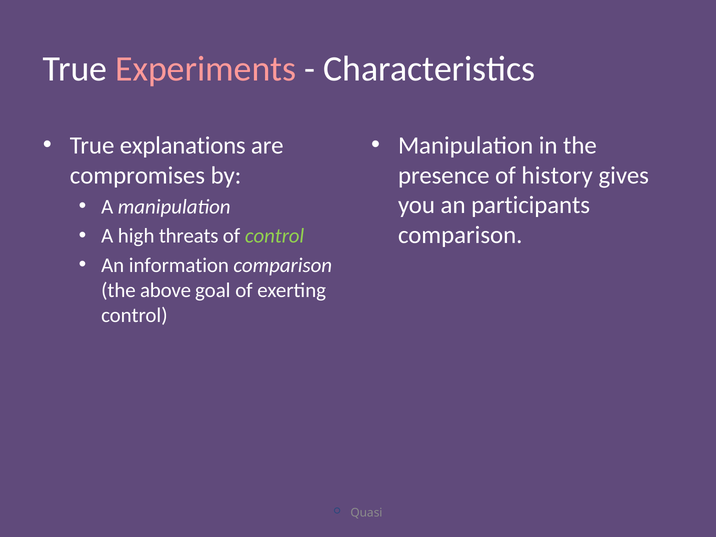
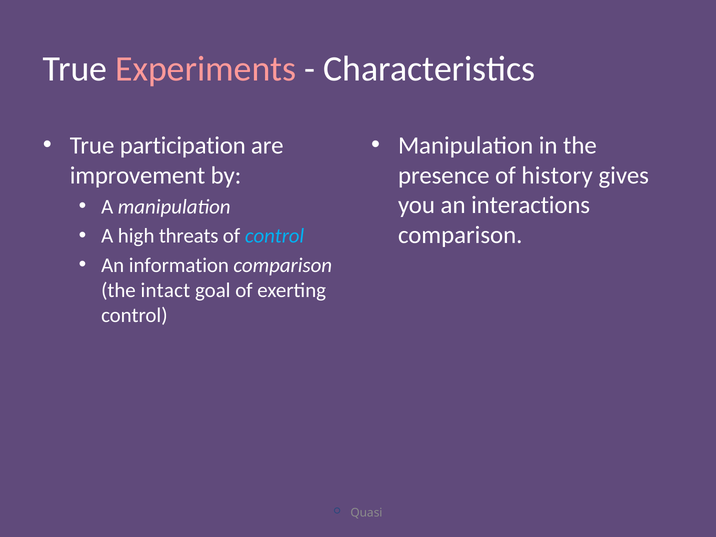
explanations: explanations -> participation (183, 146)
compromises: compromises -> improvement (138, 175)
participants: participants -> interactions (531, 205)
control colour: light green -> light blue (275, 236)
above: above -> intact (165, 290)
